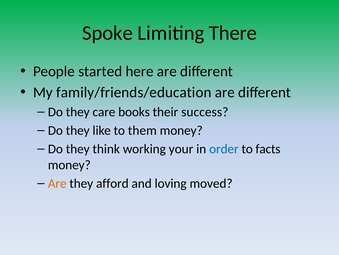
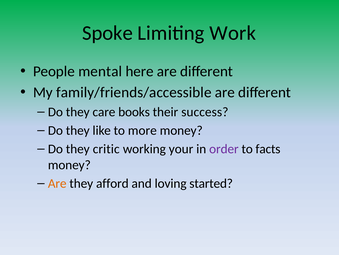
There: There -> Work (233, 33)
started: started -> mental (100, 71)
family/friends/education: family/friends/education -> family/friends/accessible (134, 92)
them: them -> more (142, 130)
think: think -> critic (106, 149)
order colour: blue -> purple (224, 149)
moved: moved -> started (211, 183)
